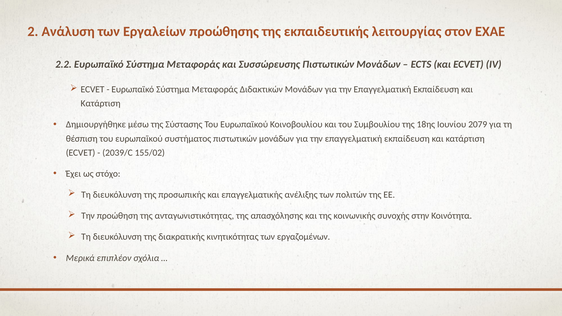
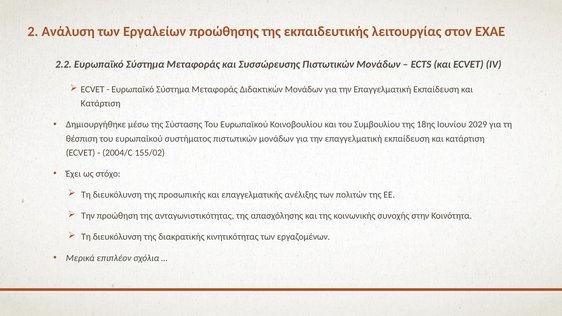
2079: 2079 -> 2029 (478, 125)
2039/C: 2039/C -> 2004/C (118, 153)
